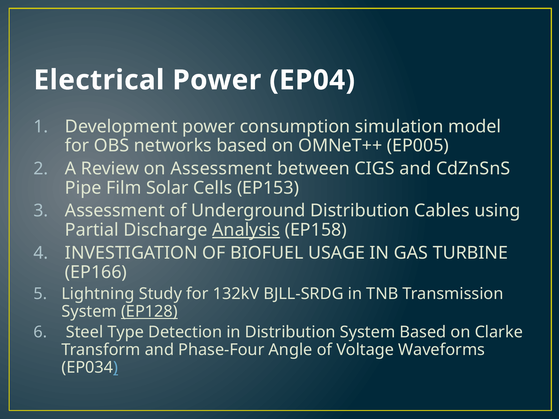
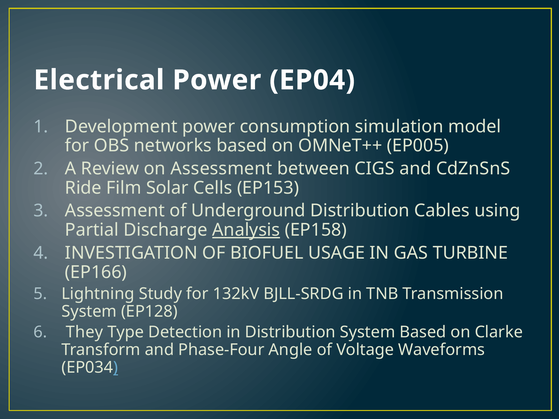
Pipe: Pipe -> Ride (83, 188)
EP128 underline: present -> none (149, 312)
Steel: Steel -> They (84, 332)
